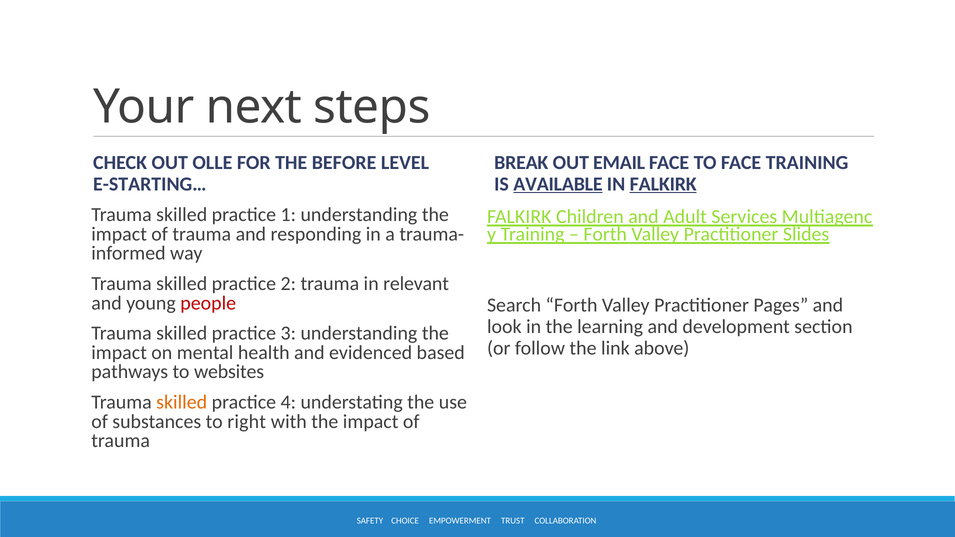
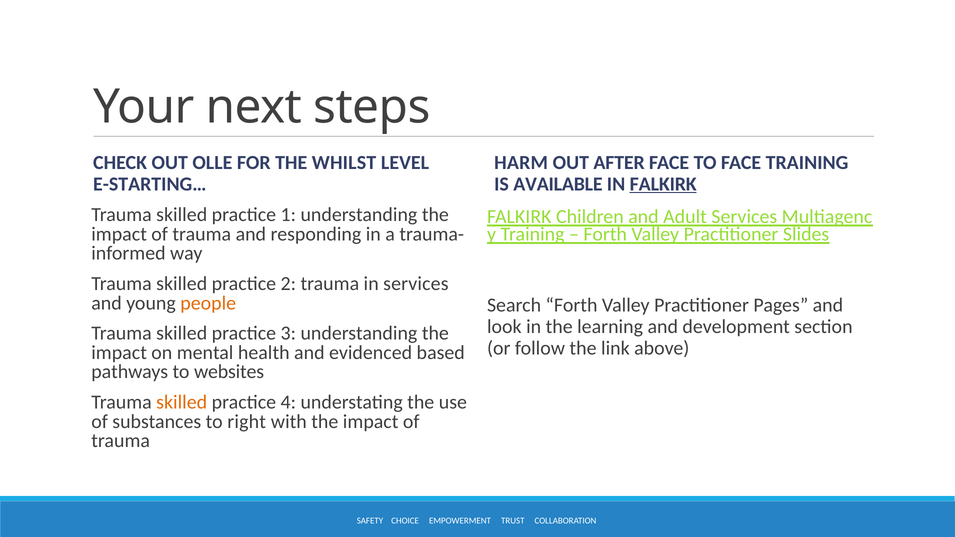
BEFORE: BEFORE -> WHILST (344, 163)
BREAK: BREAK -> HARM (521, 163)
EMAIL: EMAIL -> AFTER (619, 163)
AVAILABLE underline: present -> none (558, 184)
in relevant: relevant -> services (416, 284)
people colour: red -> orange (208, 303)
